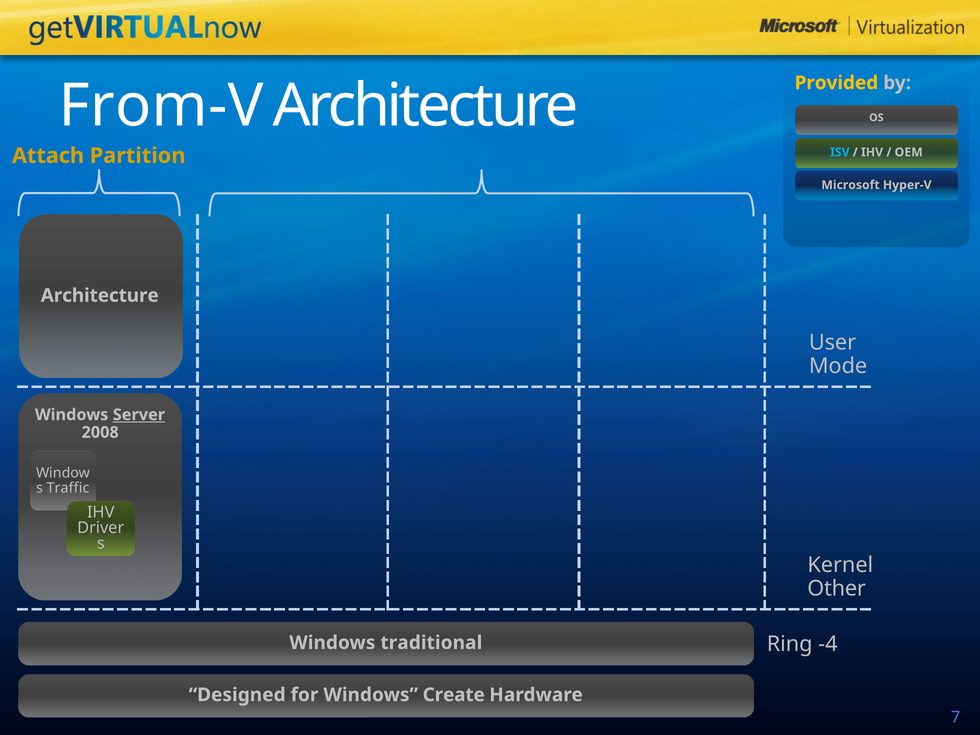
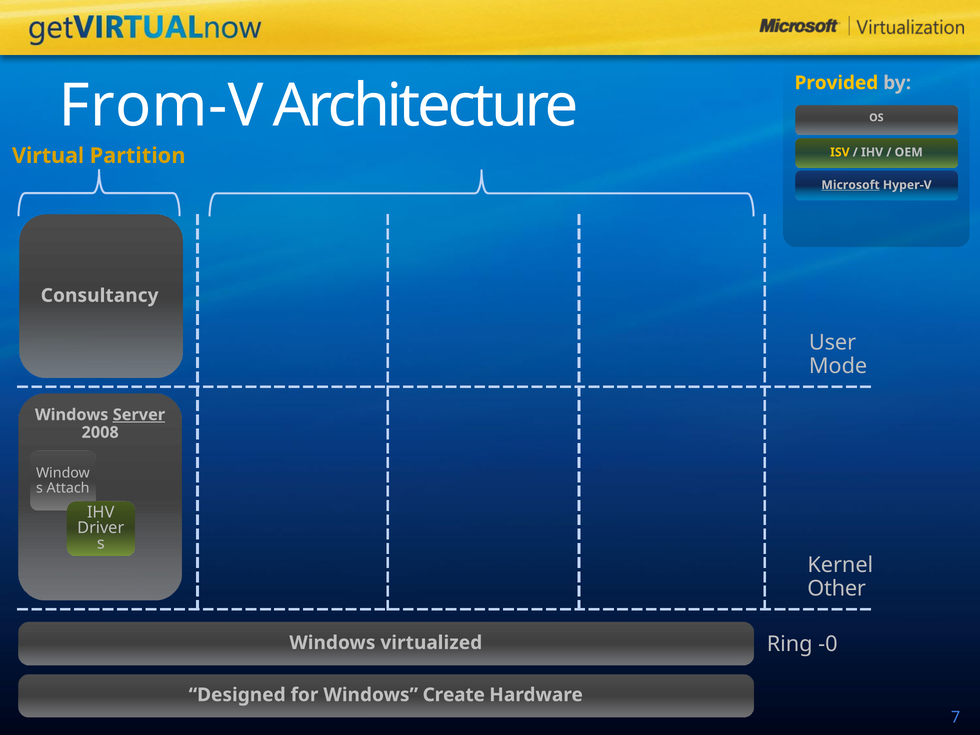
ISV colour: light blue -> yellow (840, 152)
Attach: Attach -> Virtual (48, 156)
Microsoft underline: none -> present (851, 185)
Architecture: Architecture -> Consultancy (100, 296)
Traffic: Traffic -> Attach (68, 488)
-4: -4 -> -0 (828, 644)
traditional: traditional -> virtualized (431, 643)
